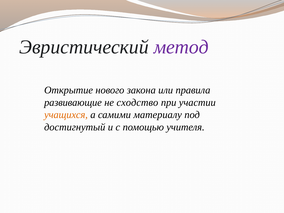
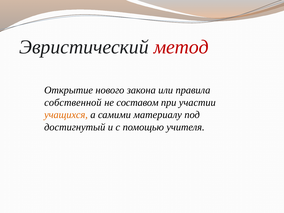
метод colour: purple -> red (181, 47)
развивающие: развивающие -> собственной (73, 102)
сходство: сходство -> составом (137, 102)
